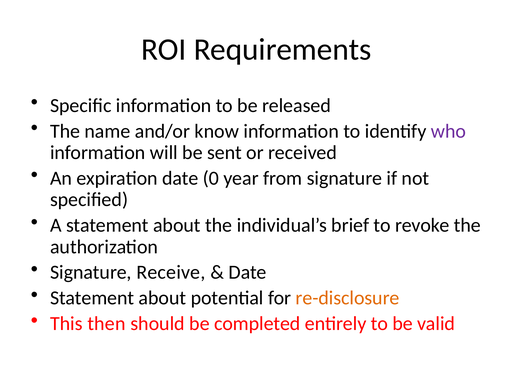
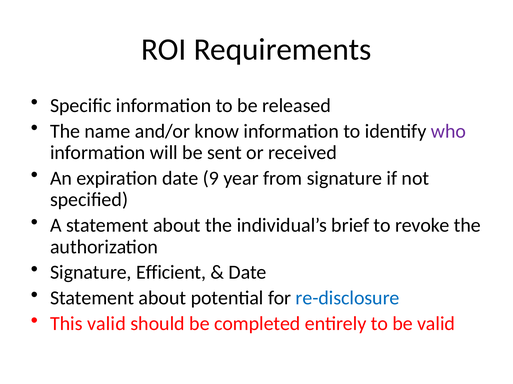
0: 0 -> 9 (211, 179)
Receive: Receive -> Efficient (171, 273)
re-disclosure colour: orange -> blue (348, 299)
This then: then -> valid (106, 324)
